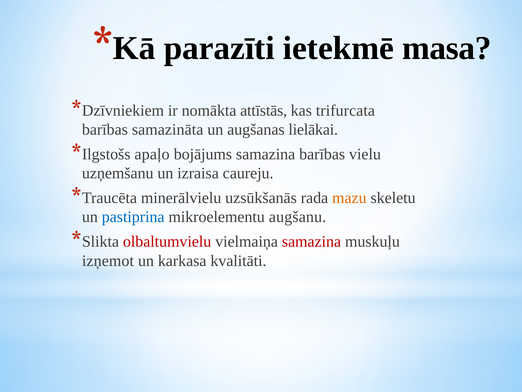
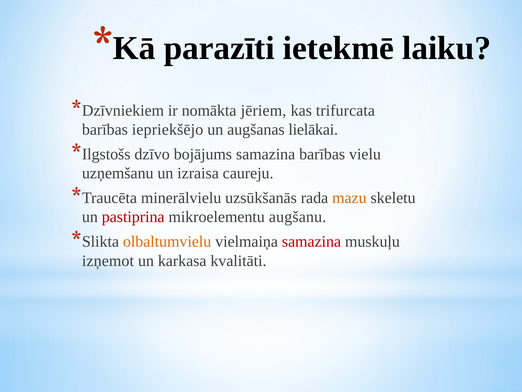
masa: masa -> laiku (447, 48)
attīstās: attīstās -> jēriem (264, 110)
samazināta: samazināta -> iepriekšējo (168, 130)
apaļo: apaļo -> dzīvo (152, 154)
pastiprina colour: blue -> red (133, 217)
olbaltumvielu colour: red -> orange (167, 241)
